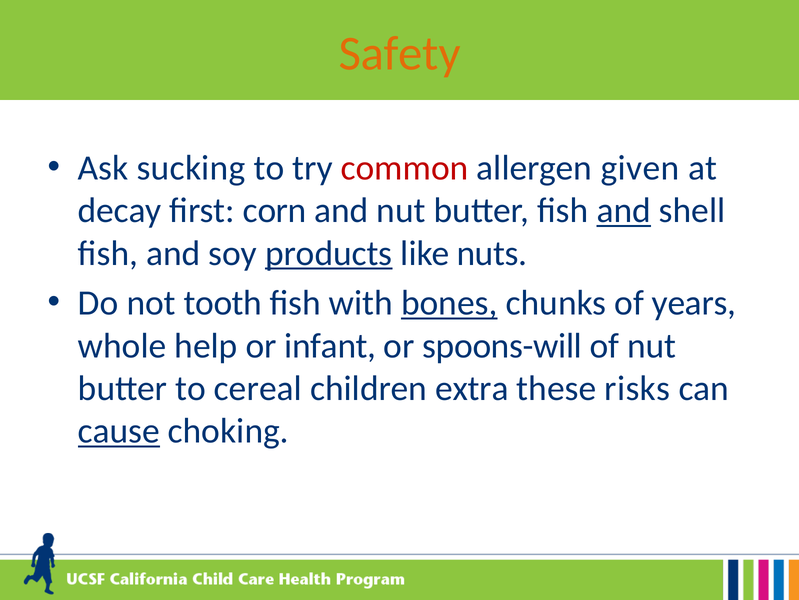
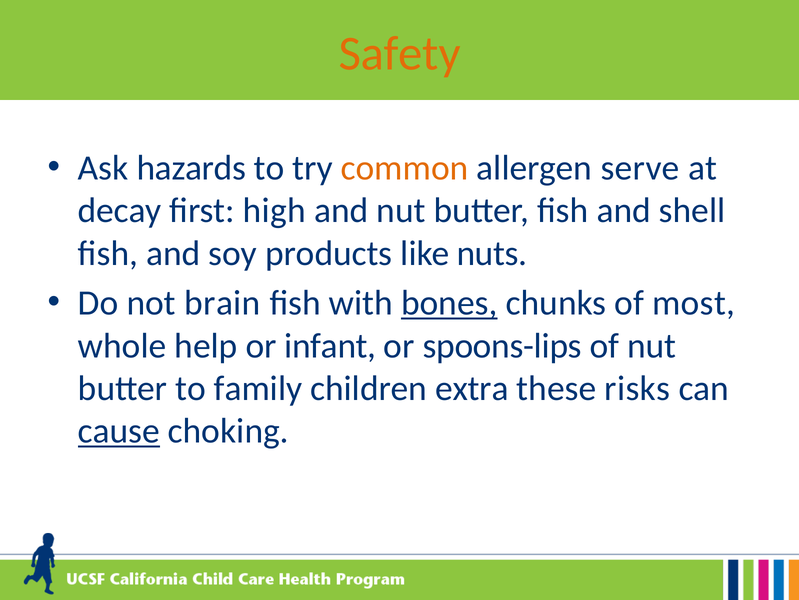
sucking: sucking -> hazards (191, 168)
common colour: red -> orange (405, 168)
given: given -> serve (640, 168)
corn: corn -> high (274, 210)
and underline: present -> none (624, 210)
products underline: present -> none (329, 253)
tooth: tooth -> brain (223, 303)
years: years -> most (694, 303)
spoons-will: spoons-will -> spoons-lips (502, 345)
cereal: cereal -> family (258, 388)
